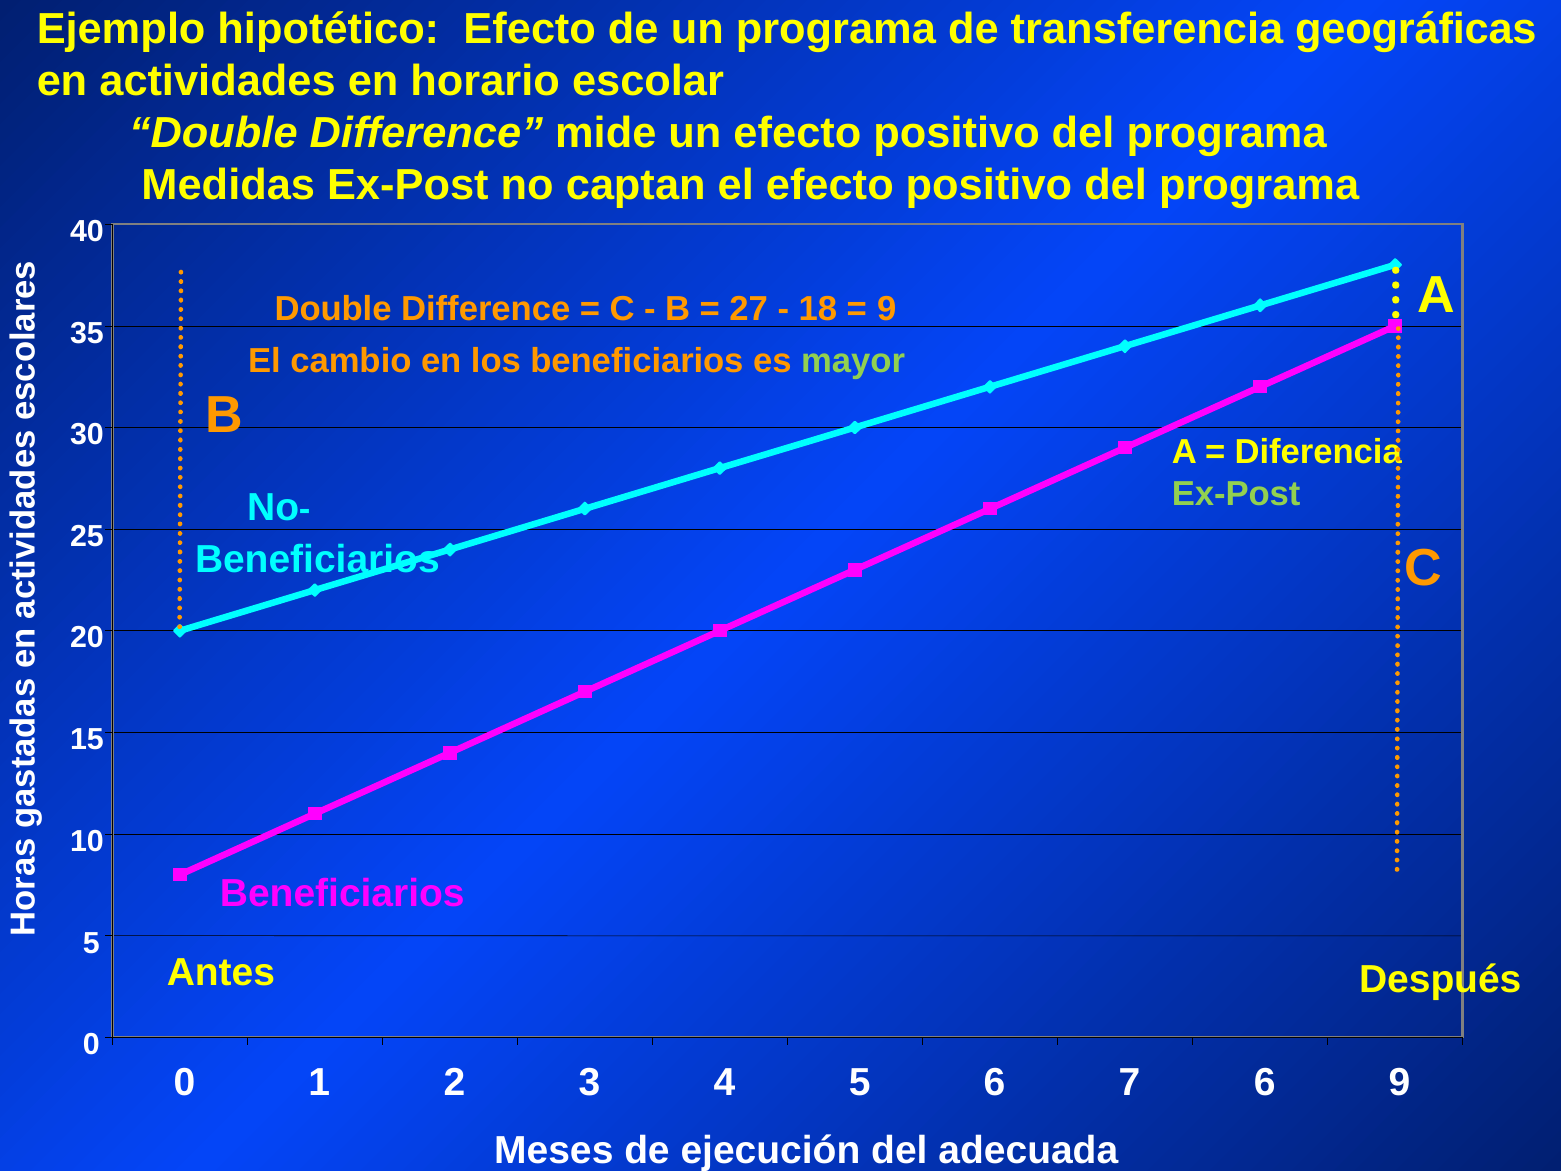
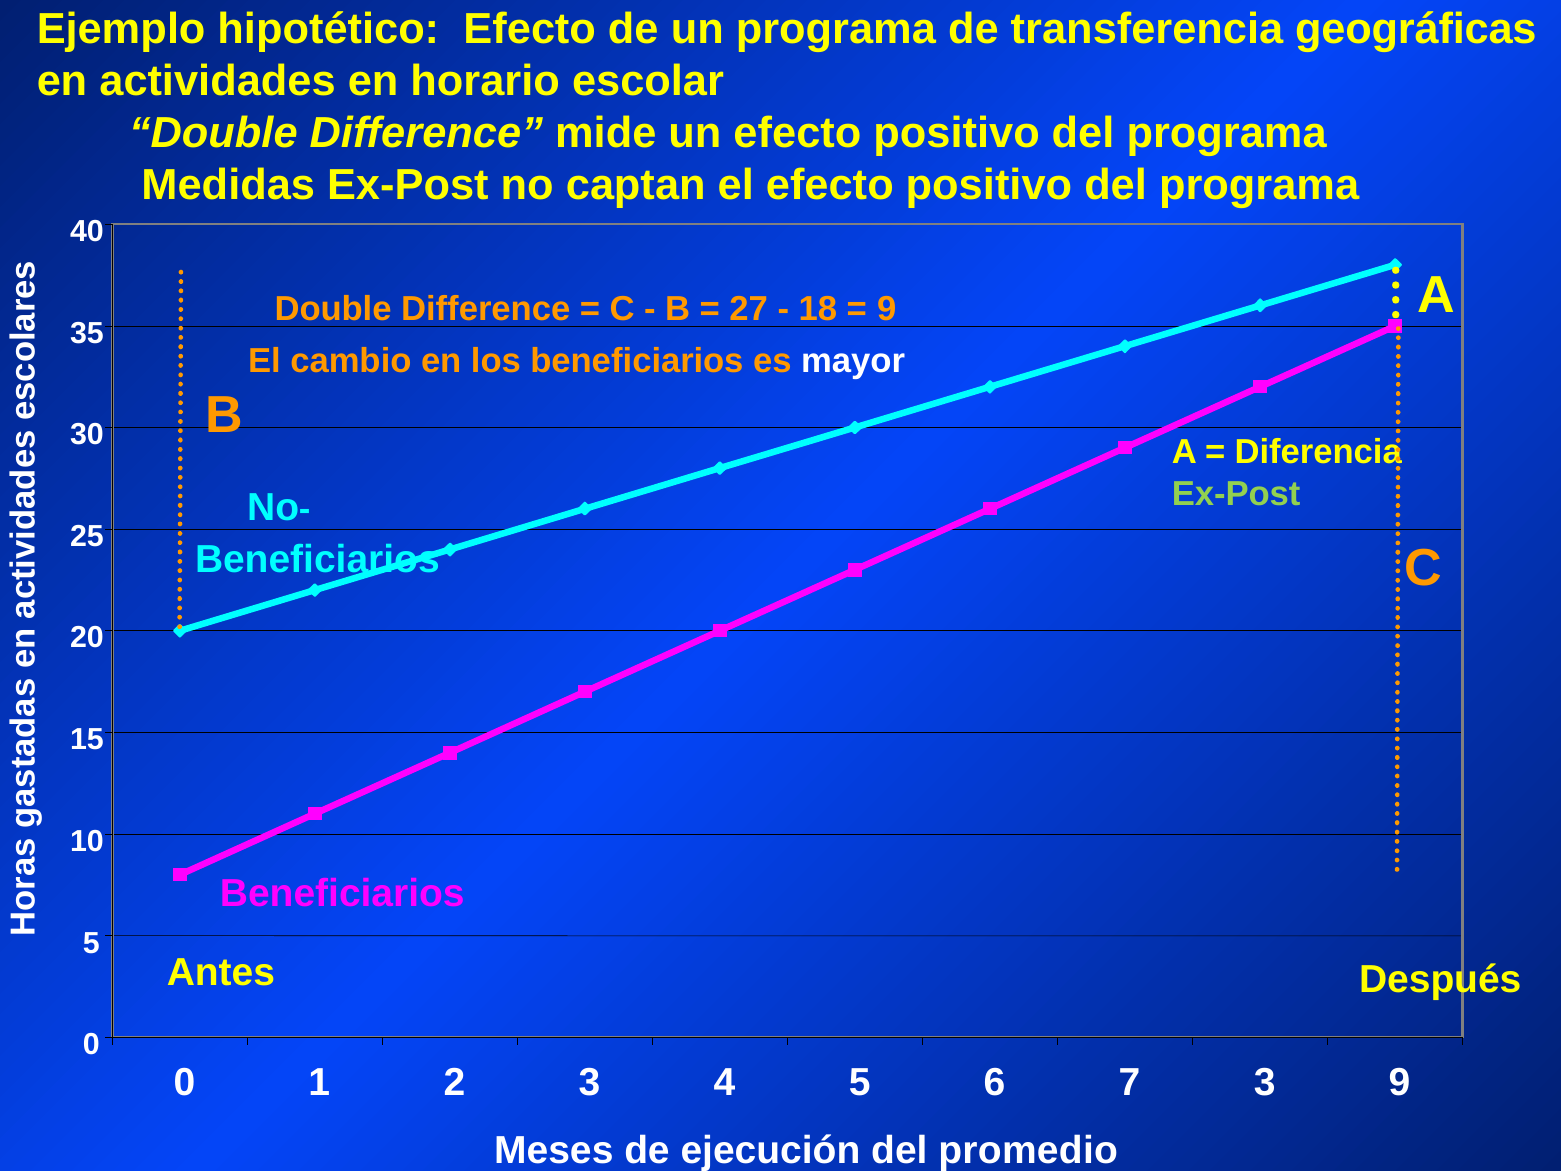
mayor colour: light green -> white (853, 361)
7 6: 6 -> 3 (1265, 1083)
adecuada: adecuada -> promedio (1028, 1150)
